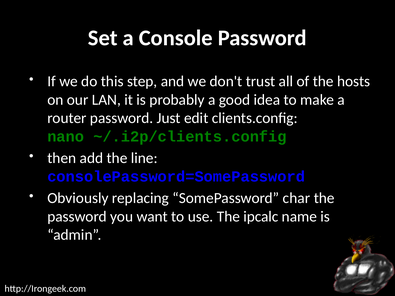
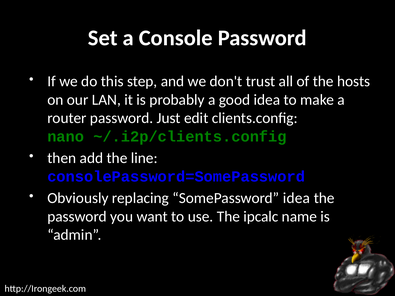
SomePassword char: char -> idea (296, 198)
